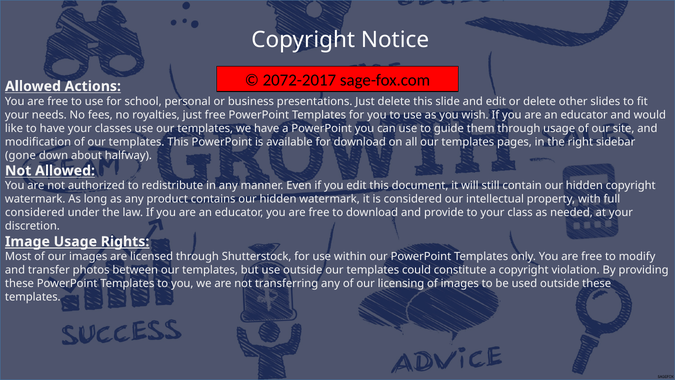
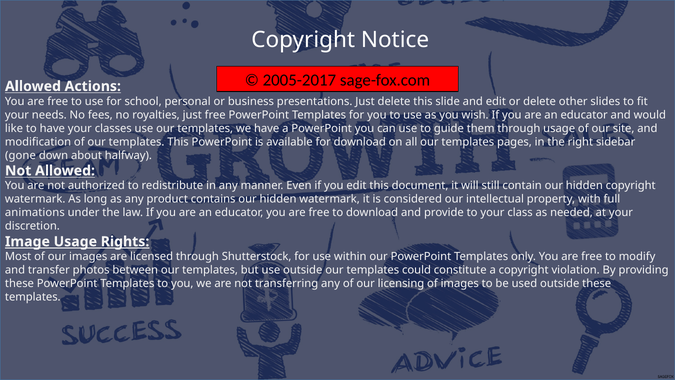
2072-2017: 2072-2017 -> 2005-2017 (299, 80)
considered: considered -> animations (35, 213)
